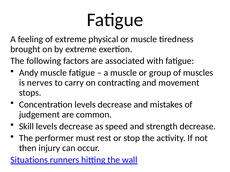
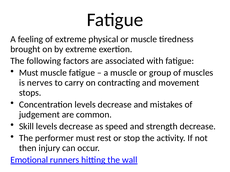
Andy: Andy -> Must (29, 73)
Situations: Situations -> Emotional (29, 160)
